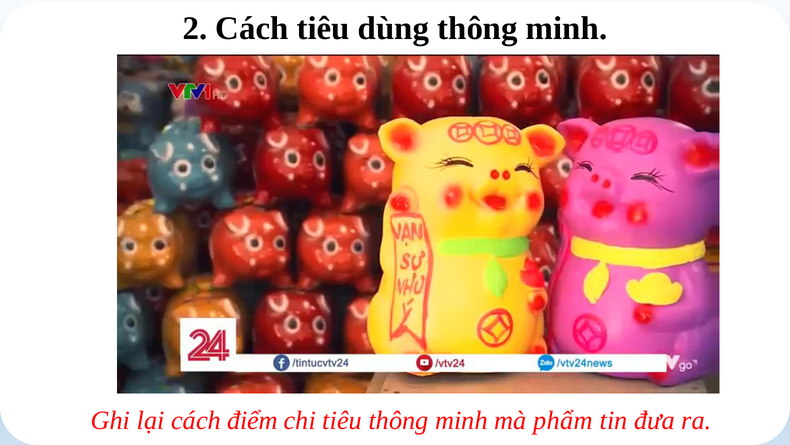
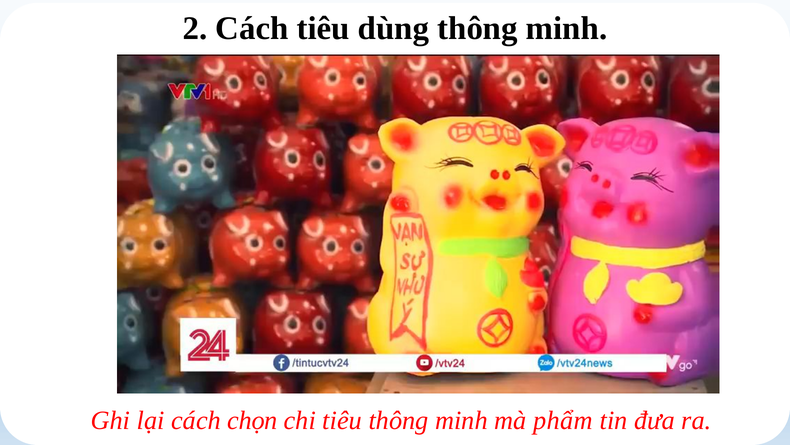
điểm: điểm -> chọn (252, 420)
